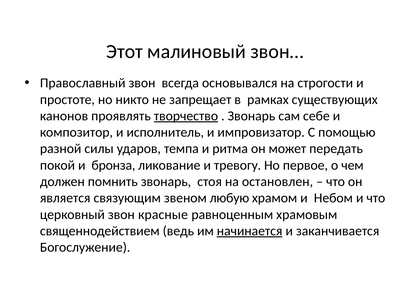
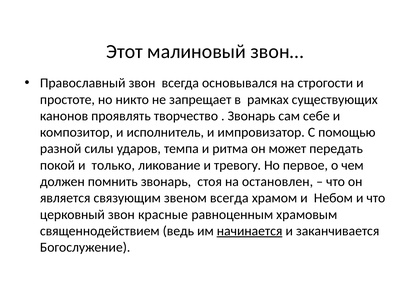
творчество underline: present -> none (186, 116)
бронза: бронза -> только (113, 165)
звеном любую: любую -> всегда (229, 198)
